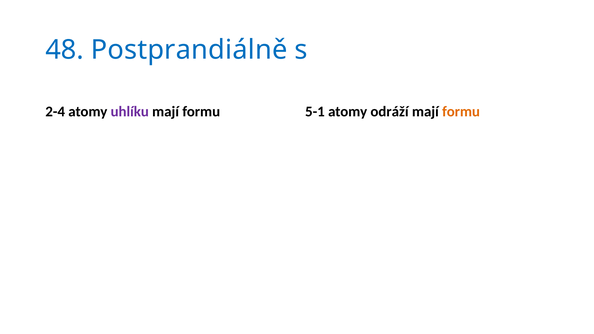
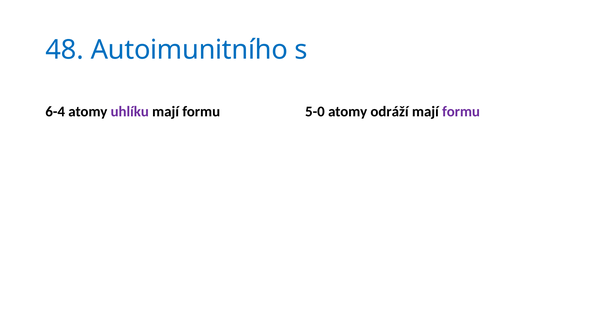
Postprandiálně: Postprandiálně -> Autoimunitního (189, 50)
2-4: 2-4 -> 6-4 (55, 112)
5-1: 5-1 -> 5-0 (315, 112)
formu colour: orange -> purple (461, 112)
